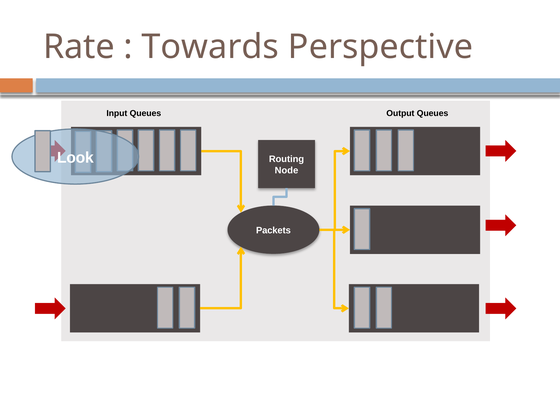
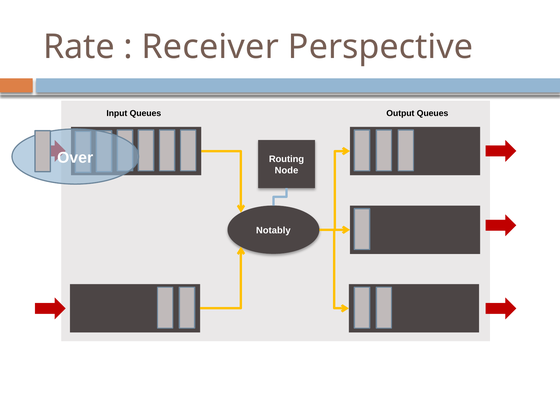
Towards: Towards -> Receiver (210, 47)
Look: Look -> Over (75, 158)
Packets: Packets -> Notably (273, 230)
